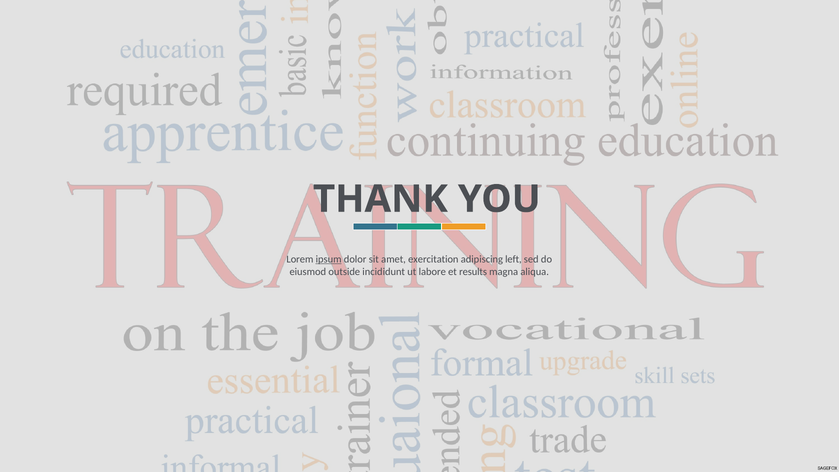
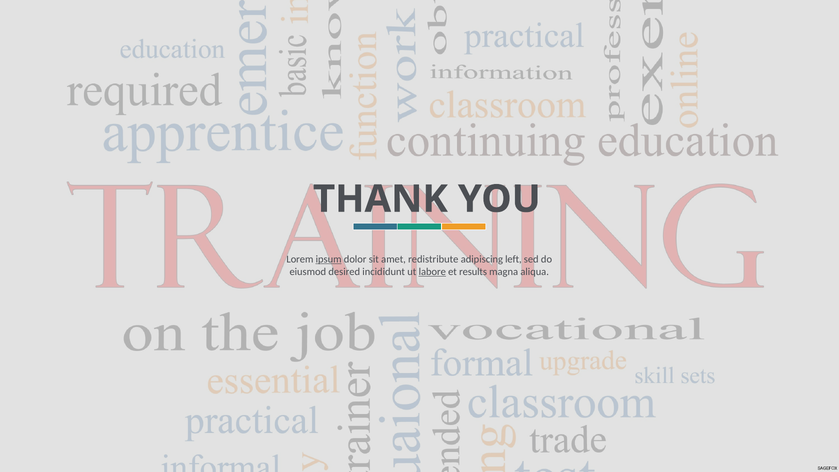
exercitation: exercitation -> redistribute (433, 259)
outside: outside -> desired (344, 272)
labore underline: none -> present (432, 272)
